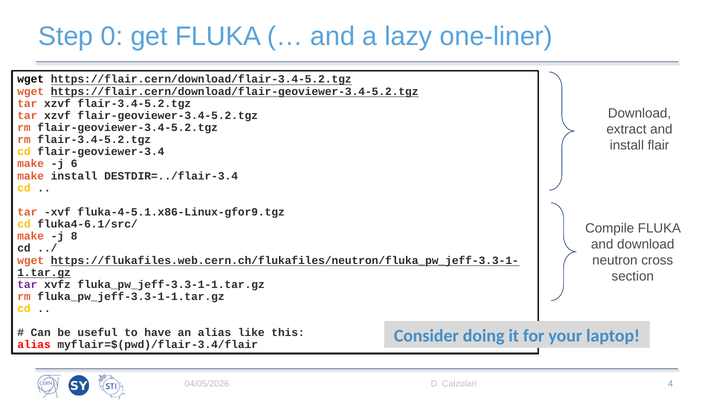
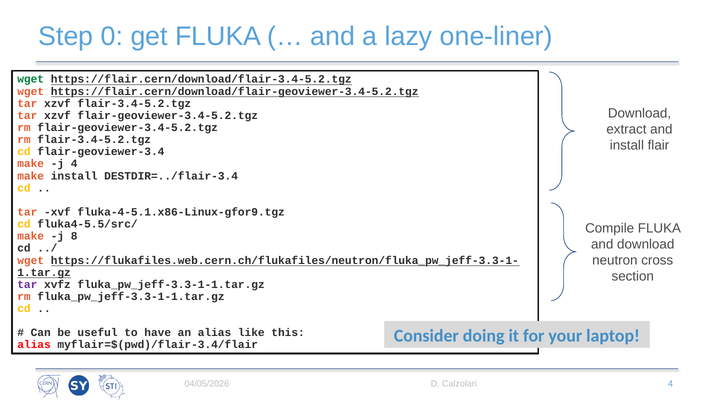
wget colour: black -> green (31, 79)
j 6: 6 -> 4 (74, 164)
fluka4-6.1/src/: fluka4-6.1/src/ -> fluka4-5.5/src/ (88, 224)
